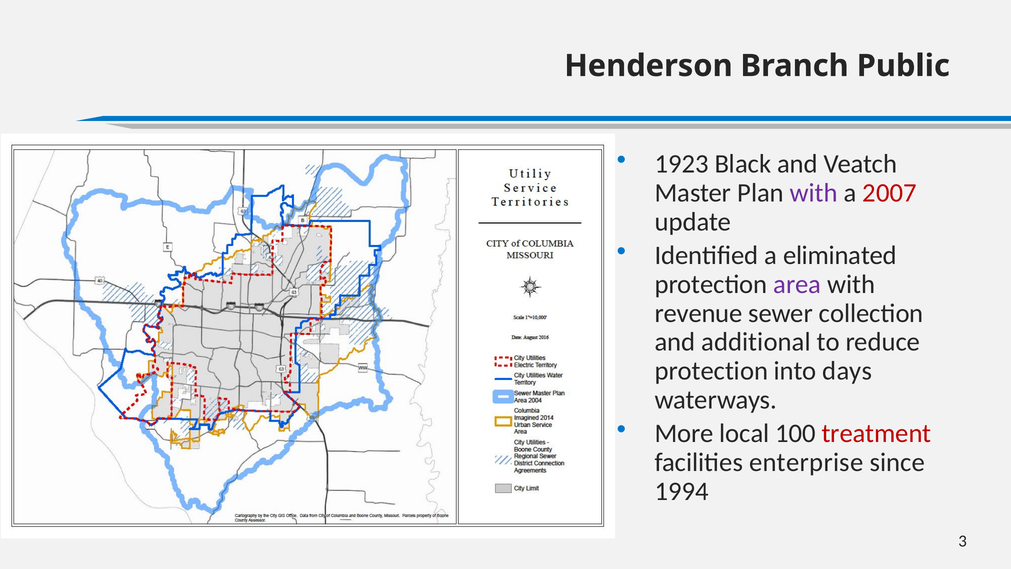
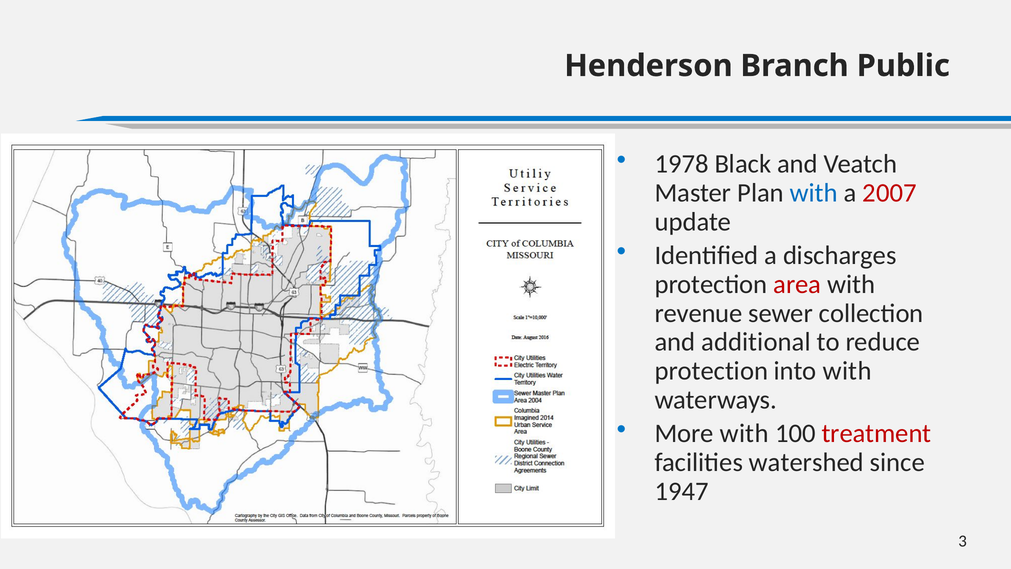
1923: 1923 -> 1978 (682, 164)
with colour: purple -> blue (814, 193)
eliminated: eliminated -> discharges (840, 255)
area colour: purple -> red (797, 284)
into days: days -> with (847, 371)
More local: local -> with (744, 433)
enterprise: enterprise -> watershed (806, 462)
1994: 1994 -> 1947 (682, 491)
